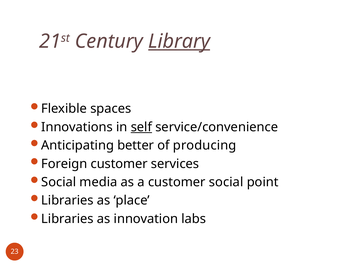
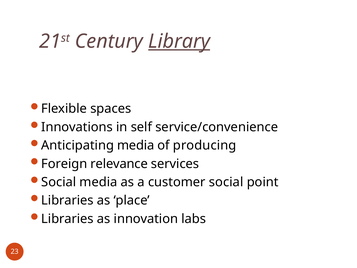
self underline: present -> none (141, 127)
Anticipating better: better -> media (136, 145)
Foreign customer: customer -> relevance (119, 164)
